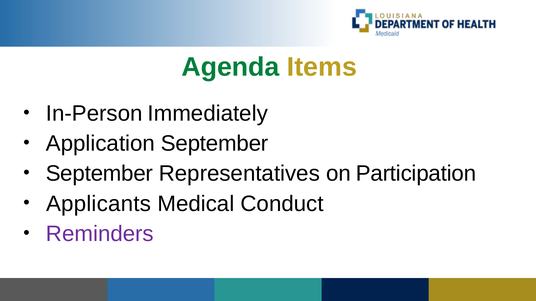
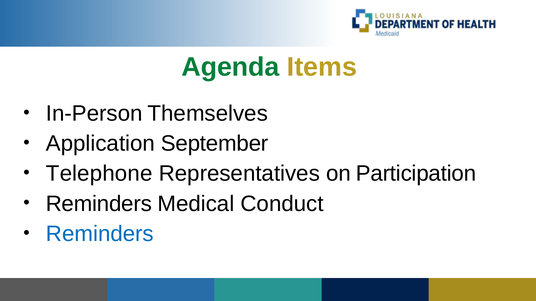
Immediately: Immediately -> Themselves (208, 114)
September: September -> Telephone (99, 174)
Applicants: Applicants -> Reminders (99, 204)
Reminders colour: purple -> blue (100, 234)
